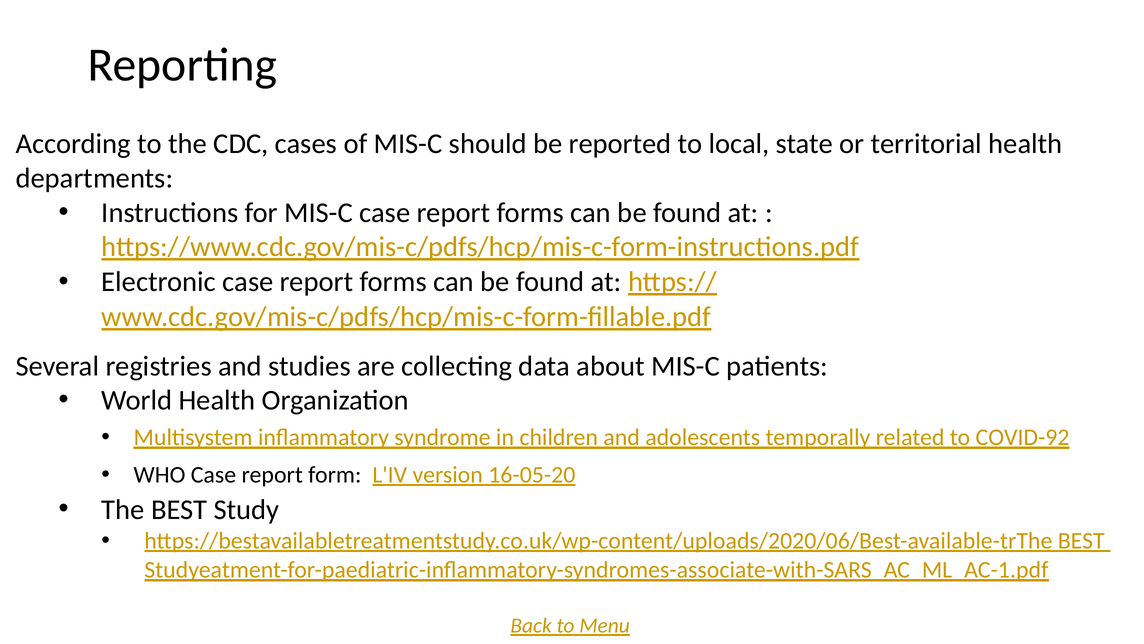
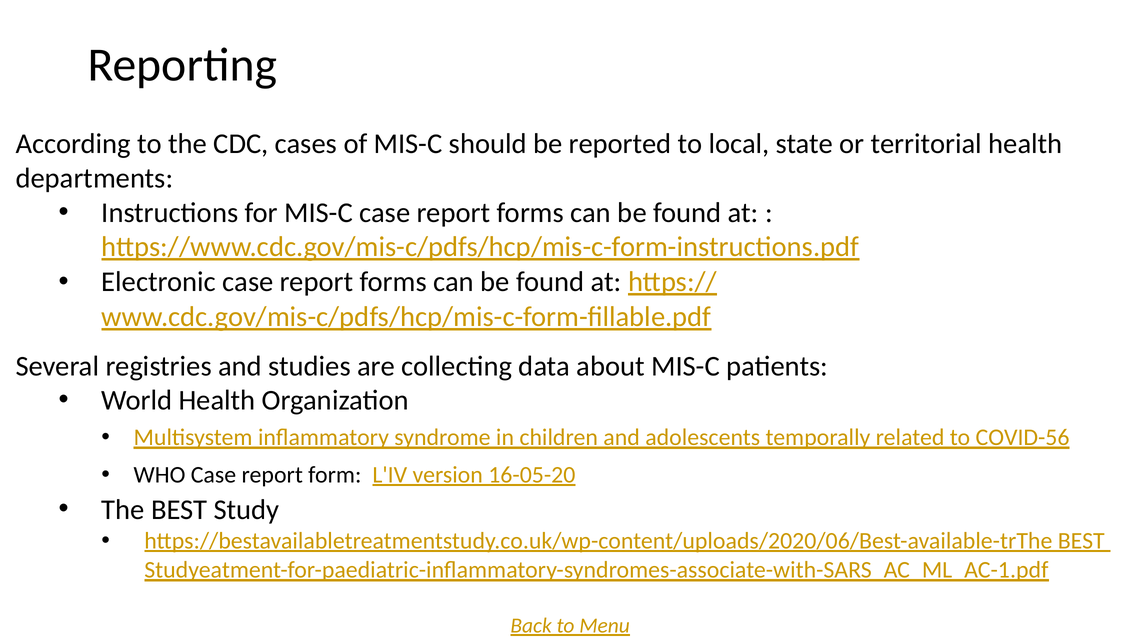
COVID-92: COVID-92 -> COVID-56 (1023, 437)
